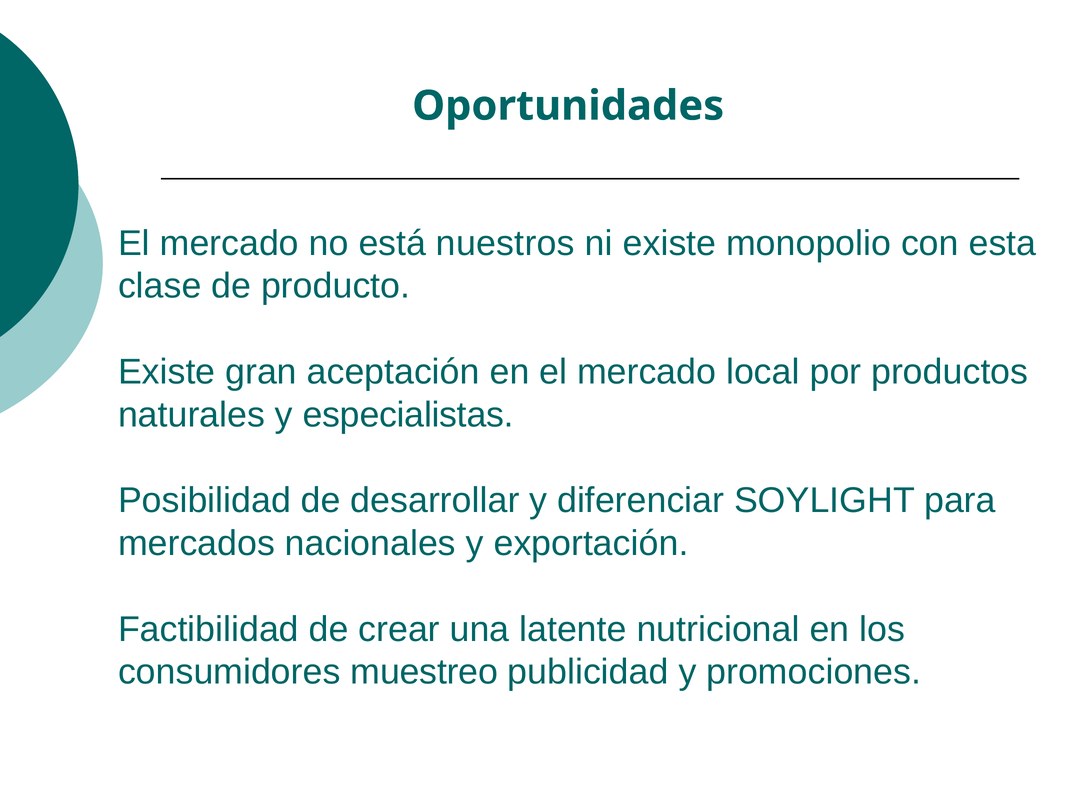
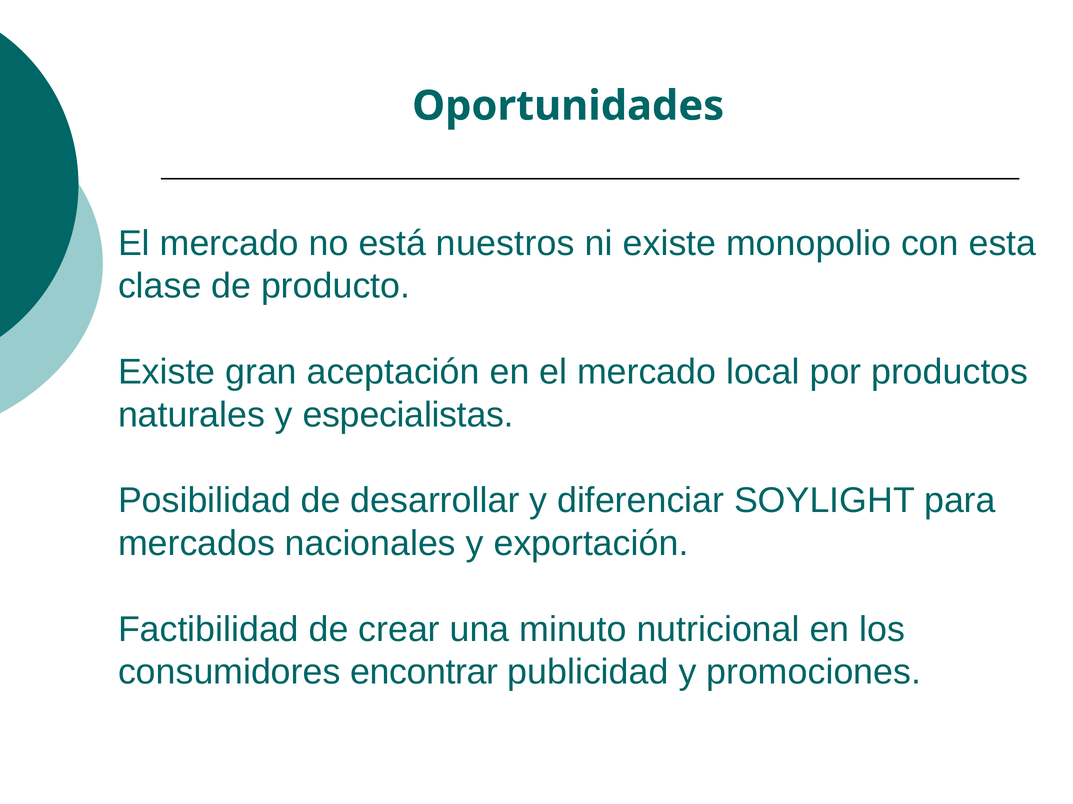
latente: latente -> minuto (573, 630)
muestreo: muestreo -> encontrar (424, 673)
